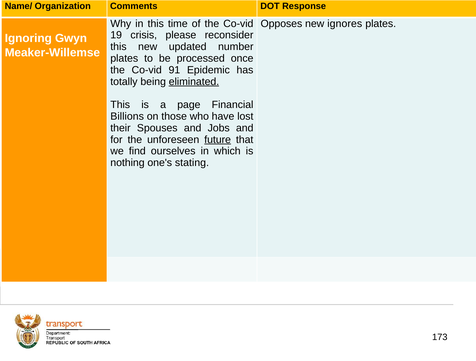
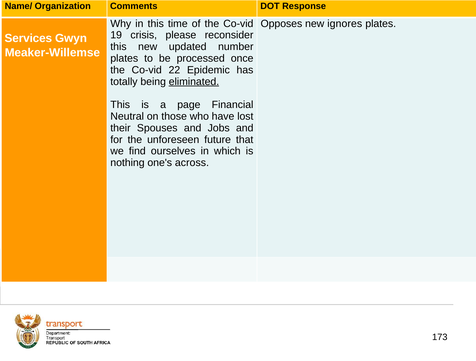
Ignoring: Ignoring -> Services (28, 38)
91: 91 -> 22 (174, 70)
Billions: Billions -> Neutral (127, 116)
future underline: present -> none (218, 140)
stating: stating -> across (192, 163)
